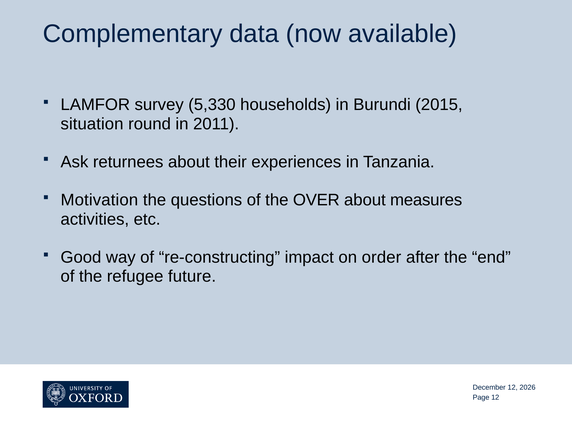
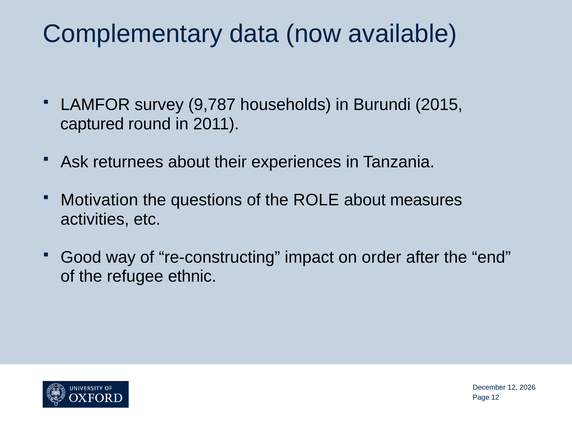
5,330: 5,330 -> 9,787 (212, 105)
situation: situation -> captured (92, 124)
OVER: OVER -> ROLE (316, 200)
future: future -> ethnic (192, 276)
